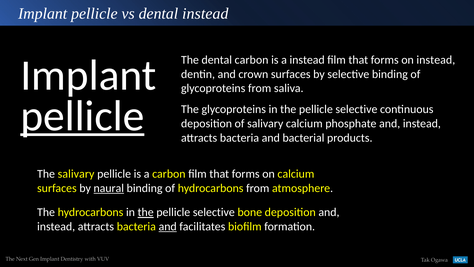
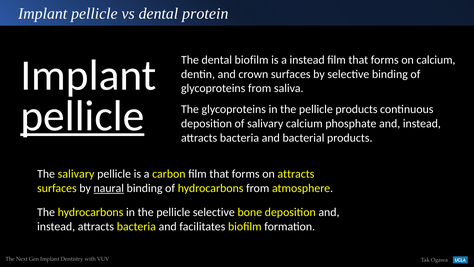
dental instead: instead -> protein (205, 14)
dental carbon: carbon -> biofilm (252, 60)
on instead: instead -> calcium (436, 60)
selective: selective -> products (356, 109)
on calcium: calcium -> attracts (296, 174)
the underline: present -> none (146, 212)
and underline: present -> none (168, 226)
